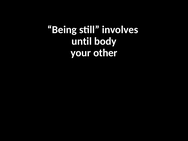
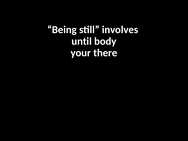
other: other -> there (105, 53)
